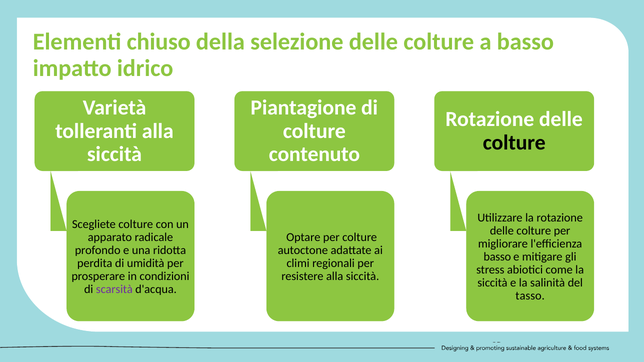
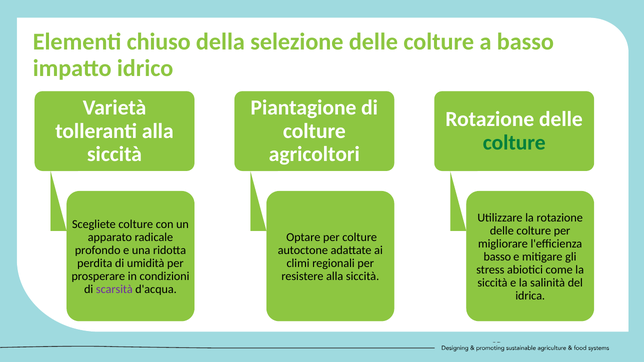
colture colour: black -> green (514, 143)
contenuto: contenuto -> agricoltori (314, 154)
tasso: tasso -> idrica (530, 296)
